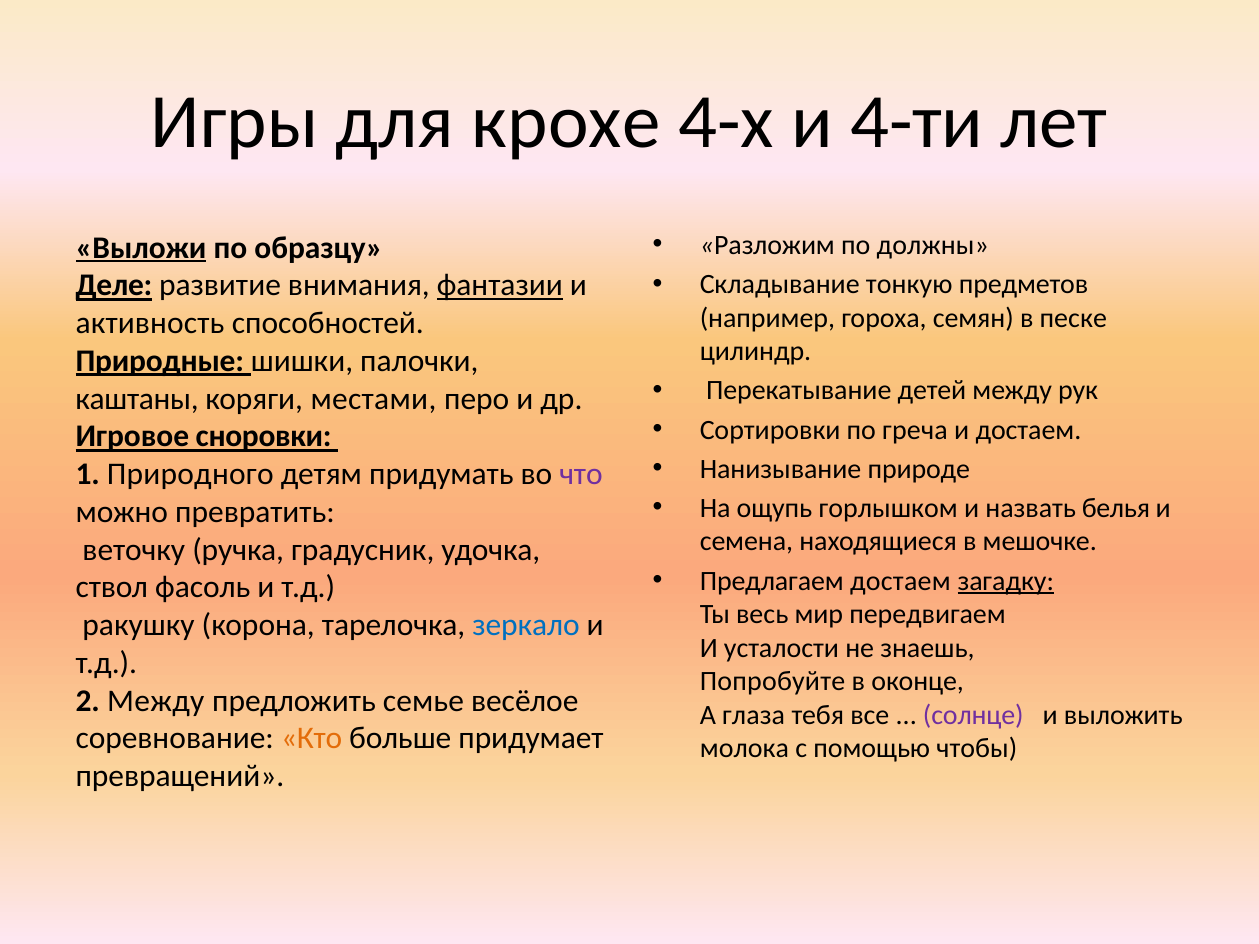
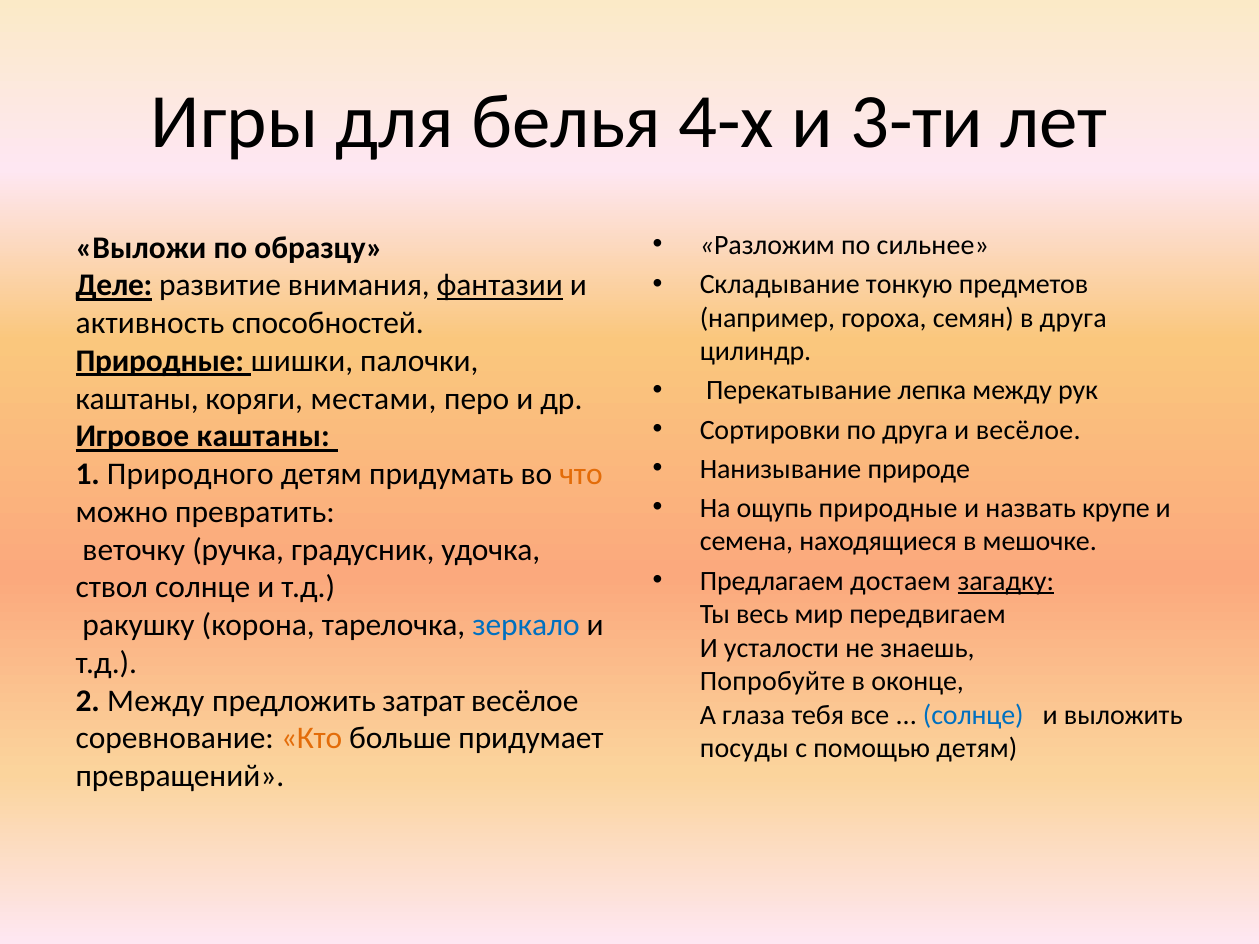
крохе: крохе -> белья (566, 122)
4-ти: 4-ти -> 3-ти (917, 122)
должны: должны -> сильнее (933, 245)
Выложи underline: present -> none (141, 248)
в песке: песке -> друга (1073, 318)
детей: детей -> лепка (932, 391)
по греча: греча -> друга (915, 430)
и достаем: достаем -> весёлое (1028, 430)
Игровое сноровки: сноровки -> каштаны (263, 437)
что colour: purple -> orange (581, 474)
ощупь горлышком: горлышком -> природные (888, 508)
белья: белья -> крупе (1116, 508)
ствол фасоль: фасоль -> солнце (203, 588)
семье: семье -> затрат (424, 701)
солнце colour: purple -> blue (973, 715)
молока: молока -> посуды (744, 749)
помощью чтобы: чтобы -> детям (977, 749)
